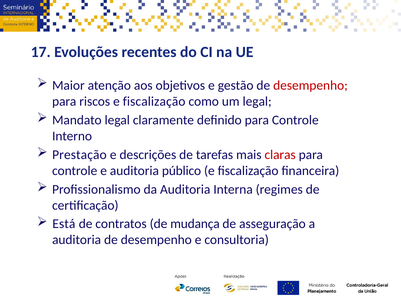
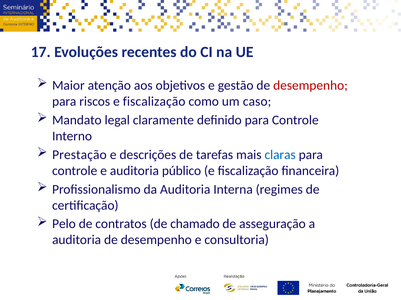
um legal: legal -> caso (257, 102)
claras colour: red -> blue (280, 155)
Está: Está -> Pelo (64, 224)
mudança: mudança -> chamado (195, 224)
